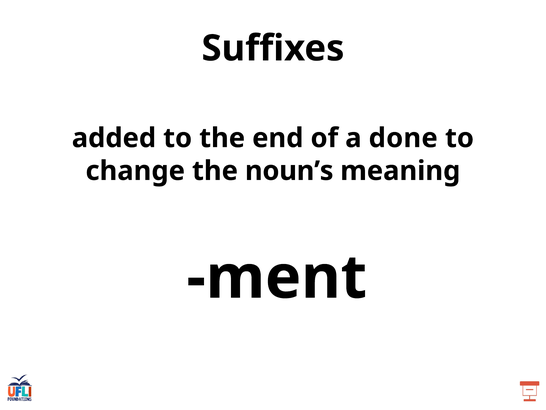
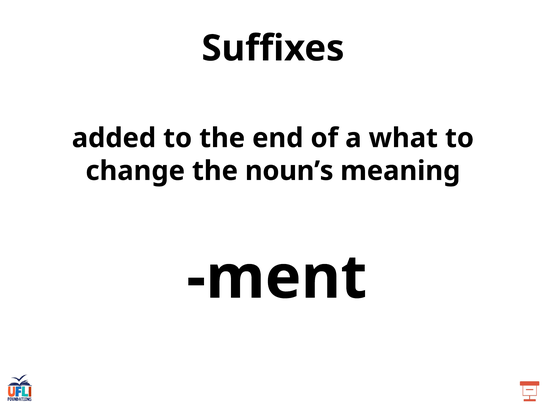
done: done -> what (403, 138)
